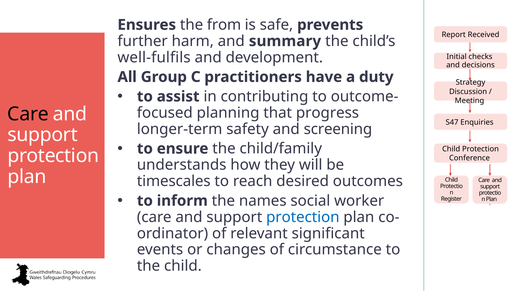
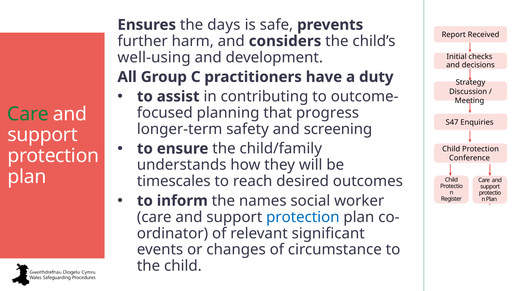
from: from -> days (224, 25)
summary: summary -> considers (285, 41)
well-fulfils: well-fulfils -> well-using (154, 57)
Care colour: black -> green (28, 114)
